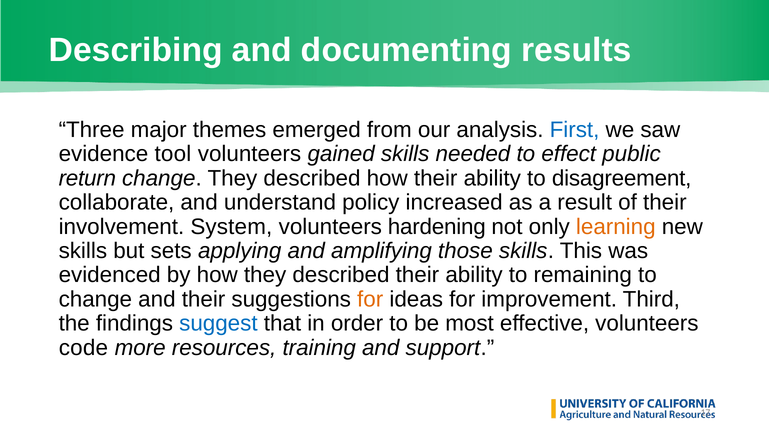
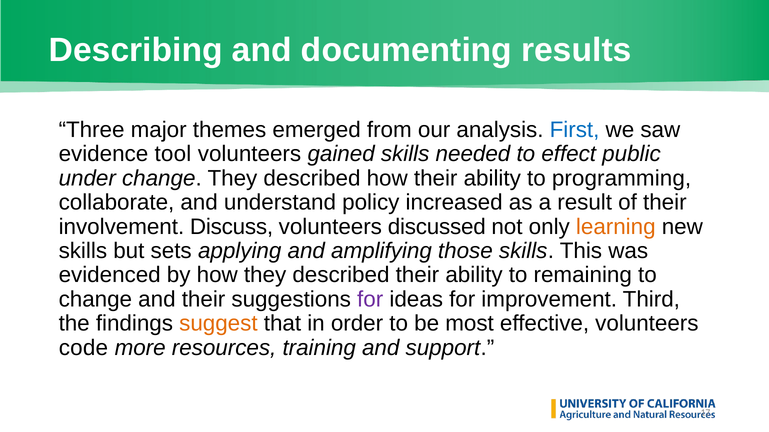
return: return -> under (87, 178)
disagreement: disagreement -> programming (622, 178)
System: System -> Discuss (232, 227)
hardening: hardening -> discussed (437, 227)
for colour: orange -> purple (370, 300)
suggest colour: blue -> orange (218, 324)
